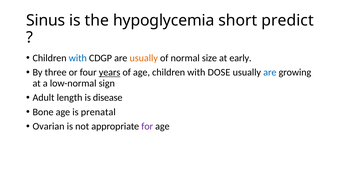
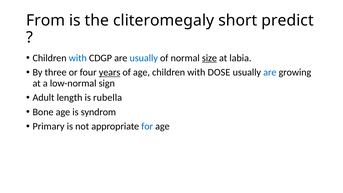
Sinus: Sinus -> From (46, 20)
hypoglycemia: hypoglycemia -> cliteromegaly (164, 20)
usually colour: orange -> blue (144, 58)
size underline: none -> present (209, 58)
early: early -> labia (240, 58)
disease: disease -> rubella (108, 98)
prenatal: prenatal -> syndrom (98, 112)
Ovarian: Ovarian -> Primary (49, 126)
for colour: purple -> blue (147, 126)
